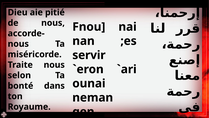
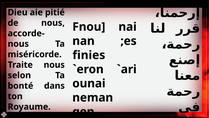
servir: servir -> finies (89, 55)
